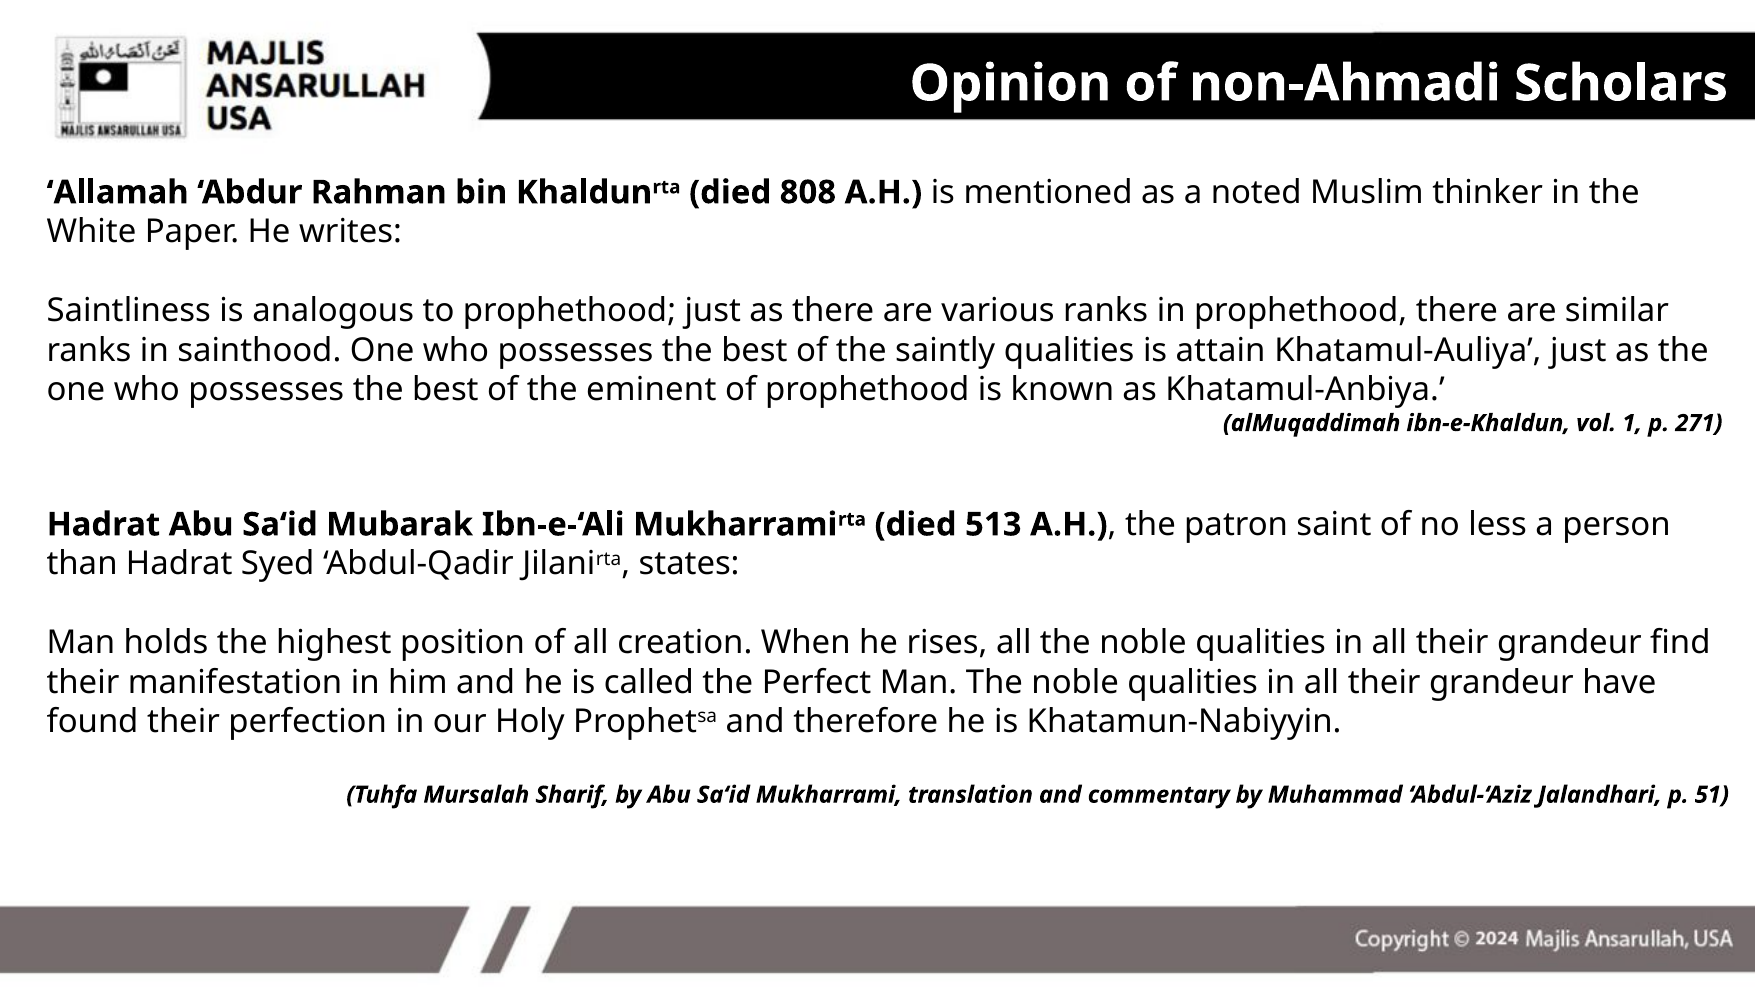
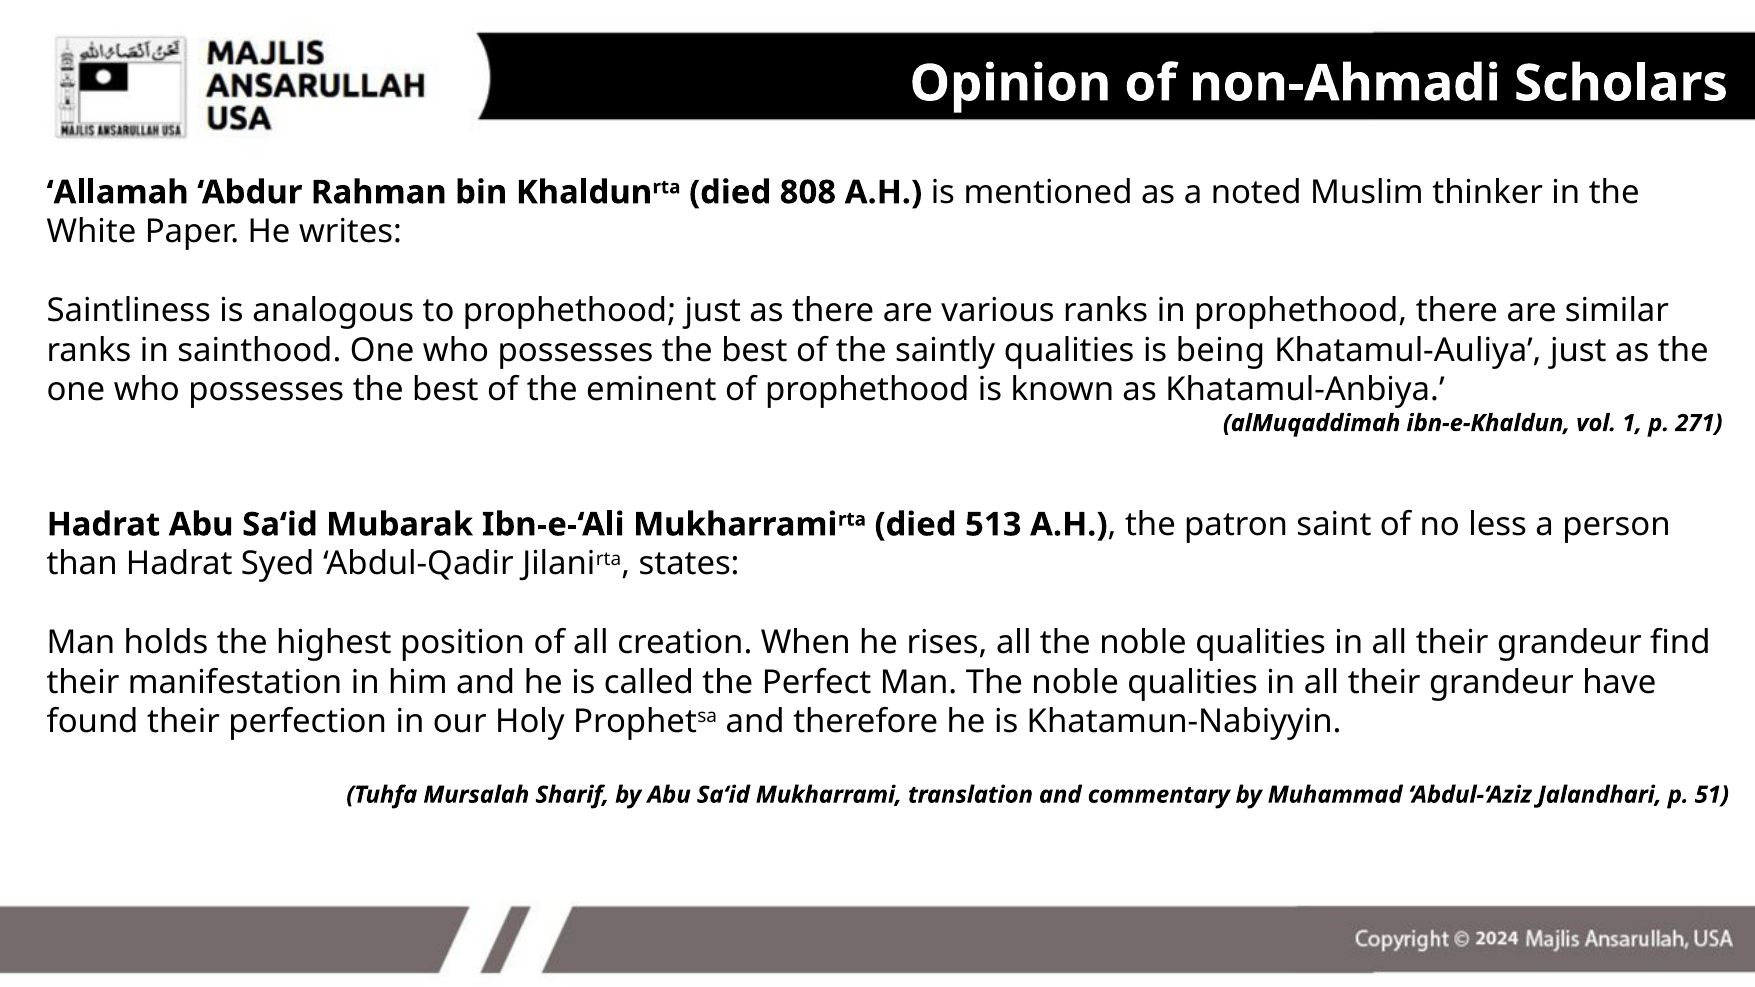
attain: attain -> being (1220, 350)
